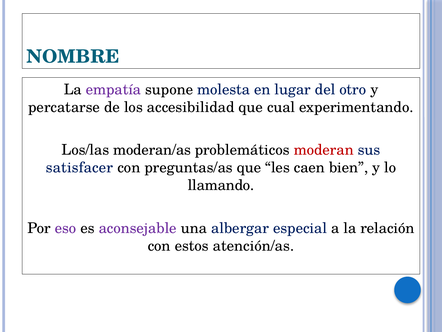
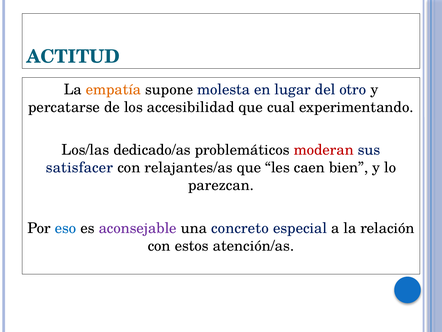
NOMBRE: NOMBRE -> ACTITUD (73, 57)
empatía colour: purple -> orange (113, 89)
moderan/as: moderan/as -> dedicado/as (152, 150)
preguntas/as: preguntas/as -> relajantes/as (189, 167)
llamando: llamando -> parezcan (221, 185)
eso colour: purple -> blue (66, 228)
albergar: albergar -> concreto (240, 228)
